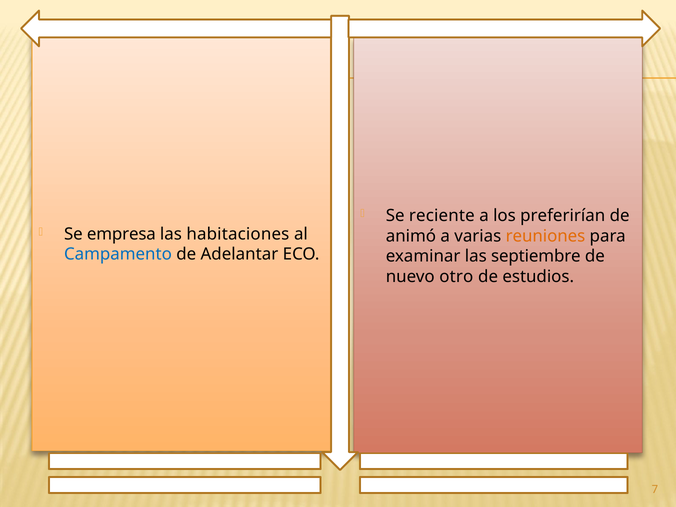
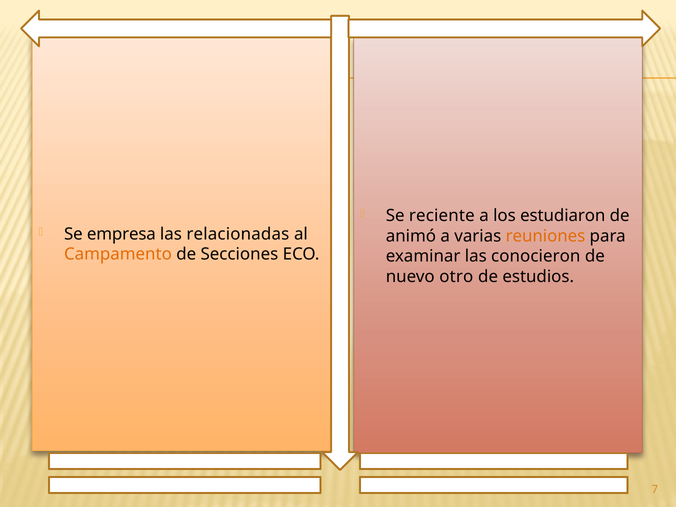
preferirían: preferirían -> estudiaron (563, 216)
habitaciones: habitaciones -> relacionadas (238, 234)
Campamento colour: blue -> orange (118, 254)
Adelantar: Adelantar -> Secciones (239, 254)
septiembre: septiembre -> conocieron (536, 256)
